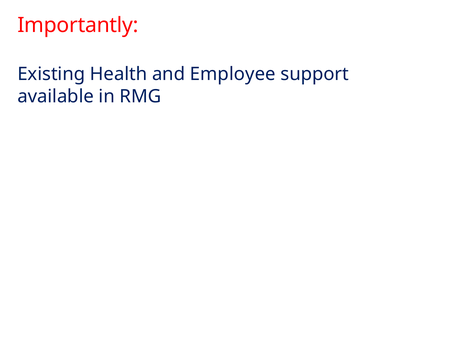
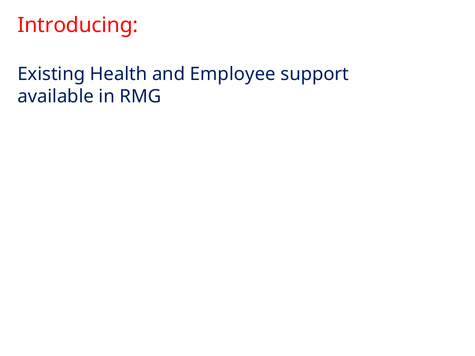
Importantly: Importantly -> Introducing (78, 25)
